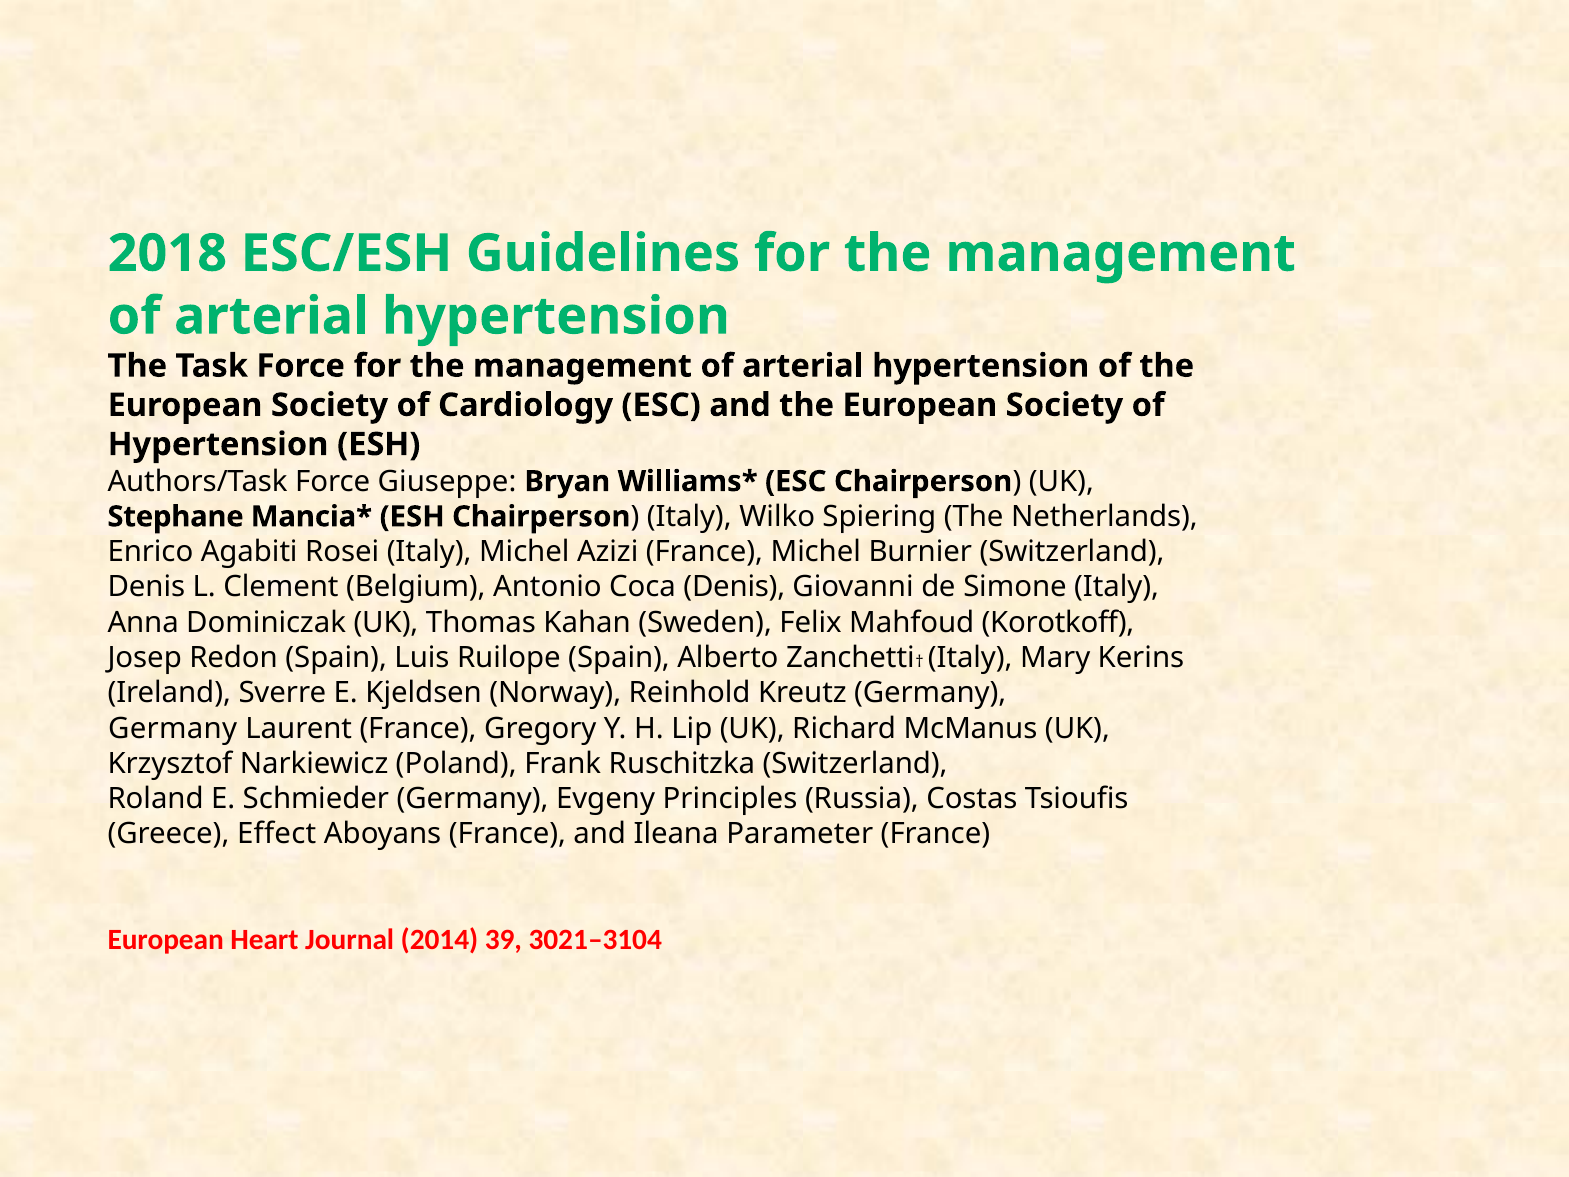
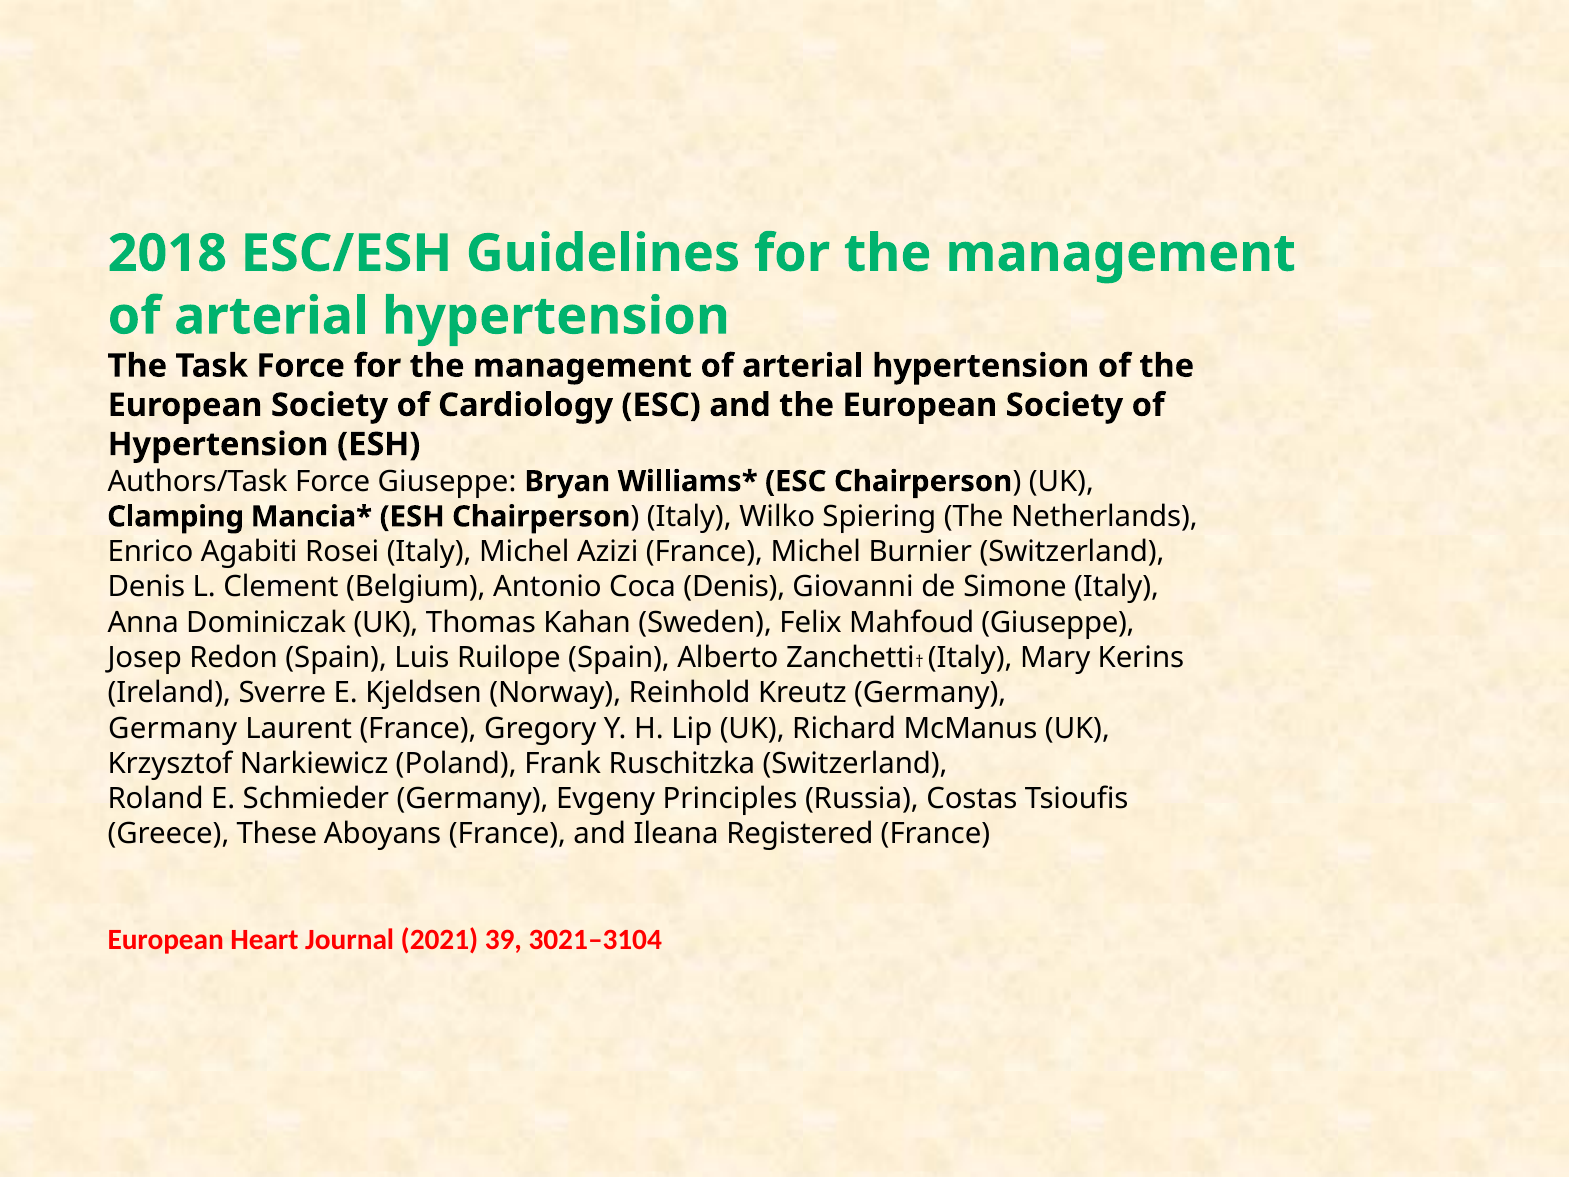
Stephane: Stephane -> Clamping (176, 517)
Mahfoud Korotkoff: Korotkoff -> Giuseppe (1058, 622)
Effect: Effect -> These (277, 834)
Parameter: Parameter -> Registered (800, 834)
2014: 2014 -> 2021 (440, 940)
